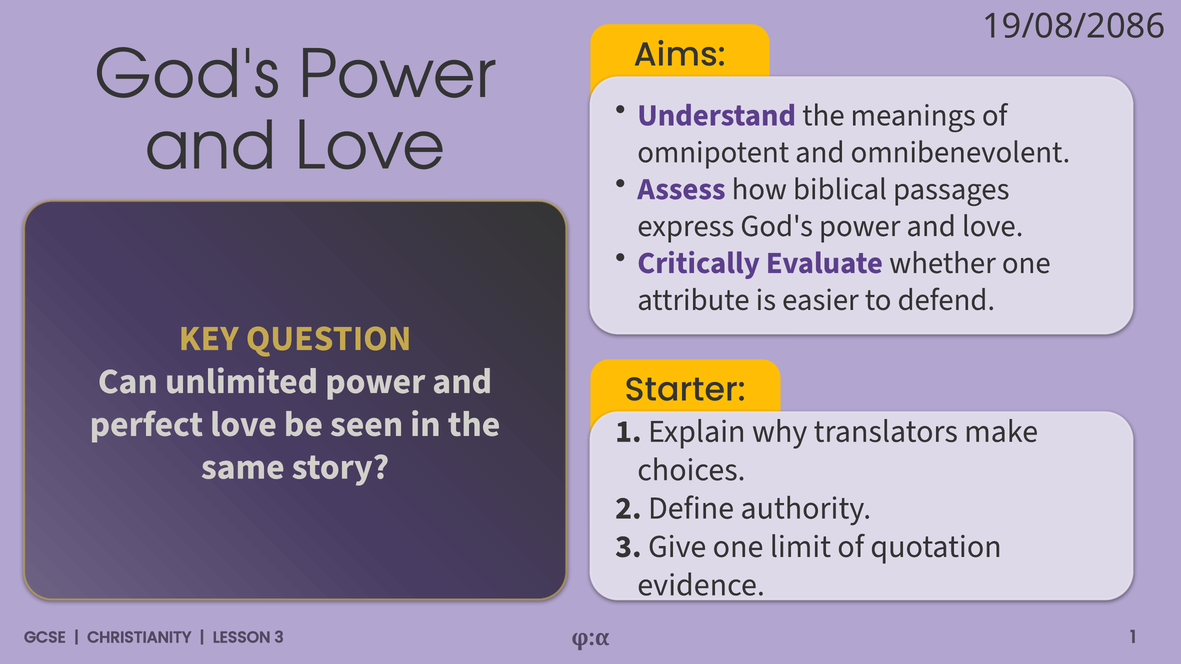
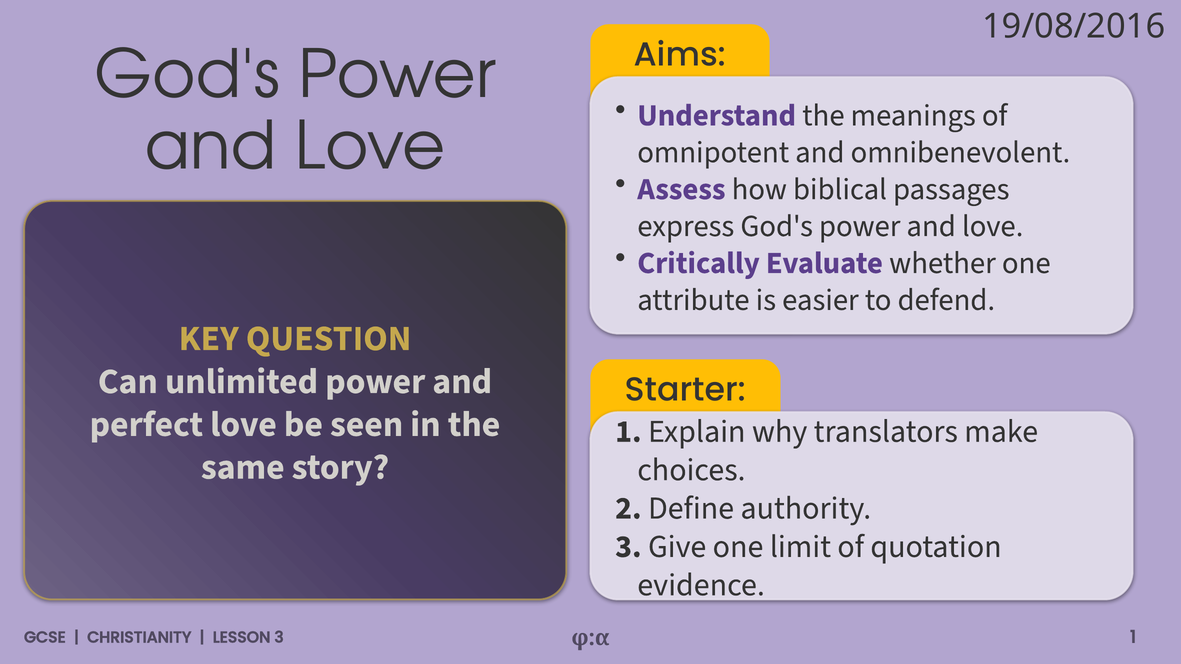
19/08/2086: 19/08/2086 -> 19/08/2016 (1074, 27)
